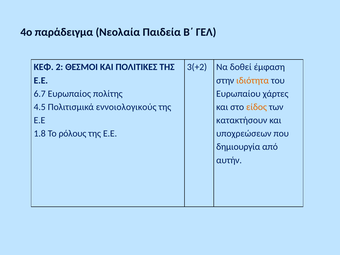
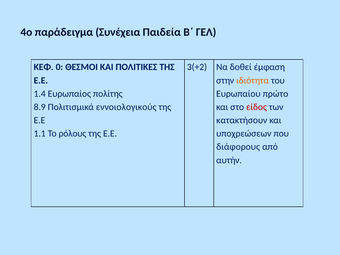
Νεολαία: Νεολαία -> Συνέχεια (118, 32)
2: 2 -> 0 (59, 67)
6.7: 6.7 -> 1.4 (40, 94)
χάρτες: χάρτες -> πρώτο (275, 94)
4.5: 4.5 -> 8.9 (40, 107)
είδος colour: orange -> red (256, 107)
1.8: 1.8 -> 1.1 (40, 134)
δημιουργία: δημιουργία -> διάφορους (238, 147)
